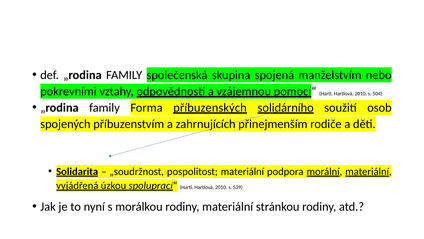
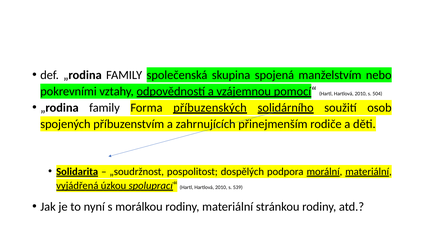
pospolitost materiální: materiální -> dospělých (242, 171)
